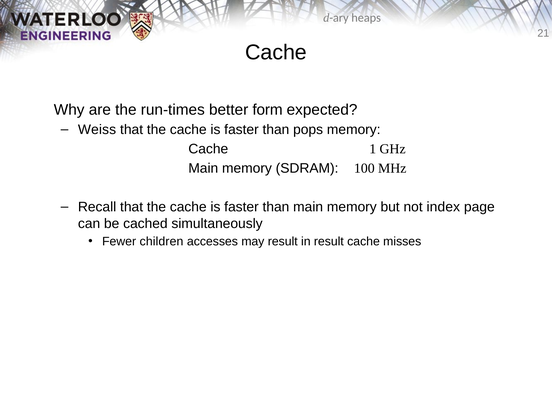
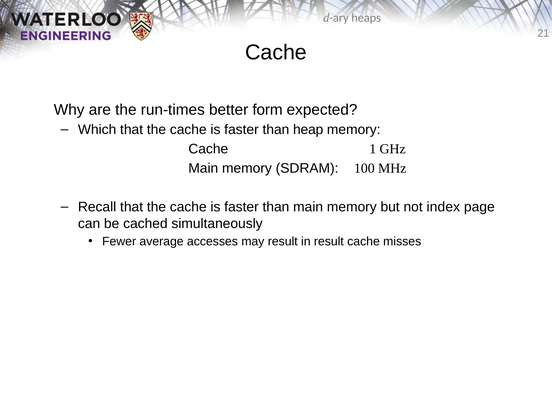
Weiss: Weiss -> Which (97, 130)
pops: pops -> heap (308, 130)
children: children -> average (162, 242)
